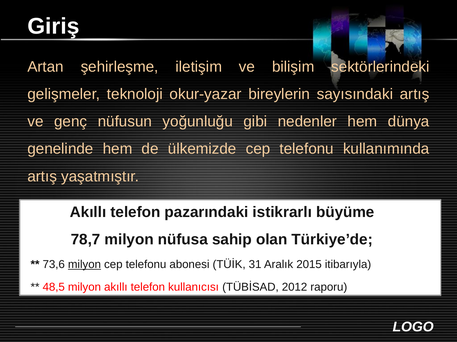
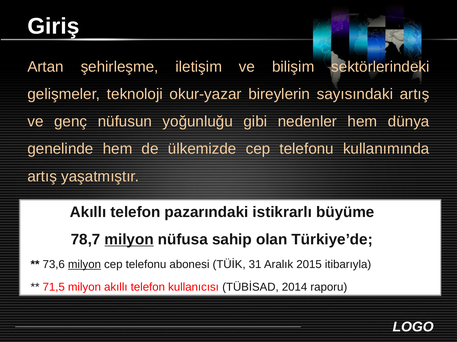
milyon underline: none -> present (129, 240)
48,5: 48,5 -> 71,5 (54, 288)
2012: 2012 -> 2014 (295, 288)
